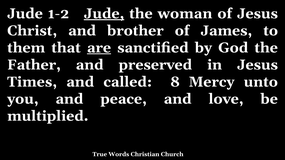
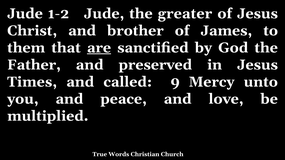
Jude underline: present -> none (104, 14)
woman: woman -> greater (185, 14)
8: 8 -> 9 (175, 82)
